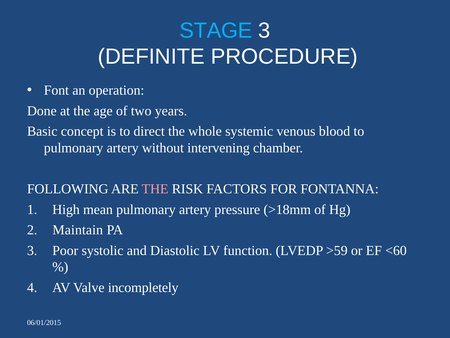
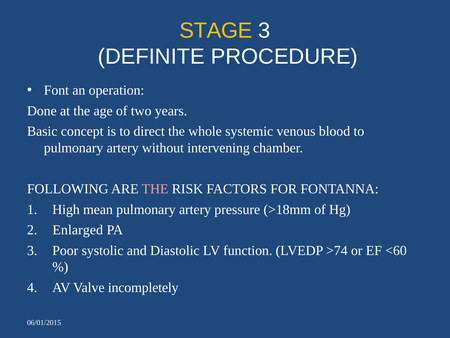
STAGE colour: light blue -> yellow (216, 30)
Maintain: Maintain -> Enlarged (78, 230)
>59: >59 -> >74 (337, 250)
